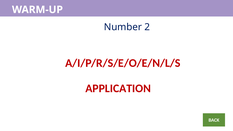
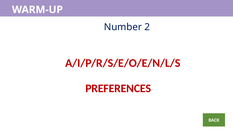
APPLICATION: APPLICATION -> PREFERENCES (118, 88)
